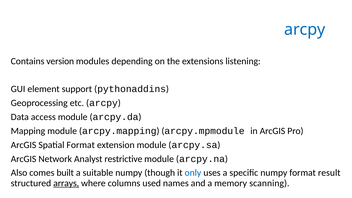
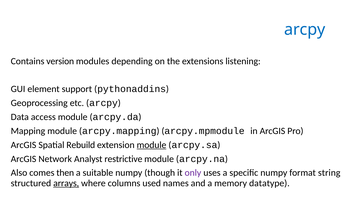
Spatial Format: Format -> Rebuild (81, 145)
module underline: none -> present (152, 145)
built: built -> then (65, 173)
only colour: blue -> purple (193, 173)
result: result -> string (329, 173)
scanning: scanning -> datatype (269, 183)
